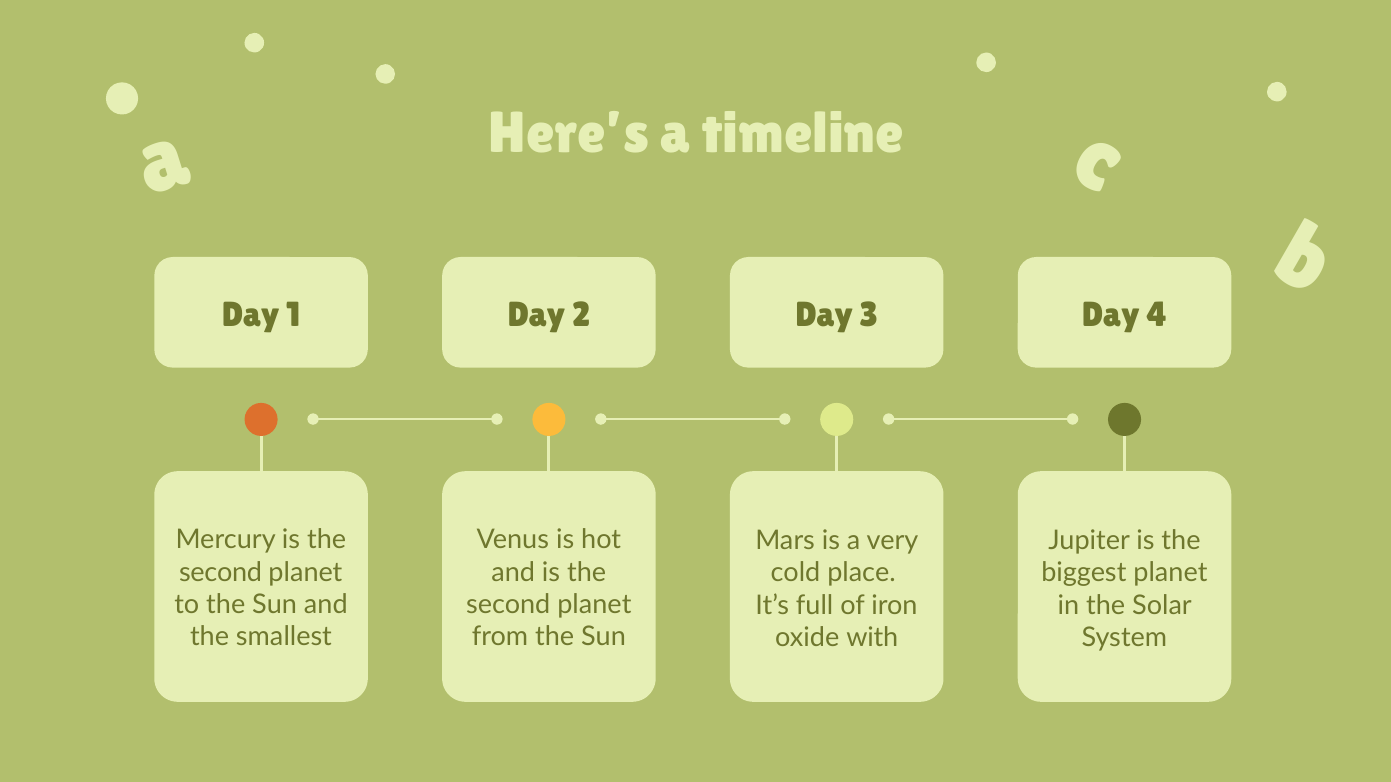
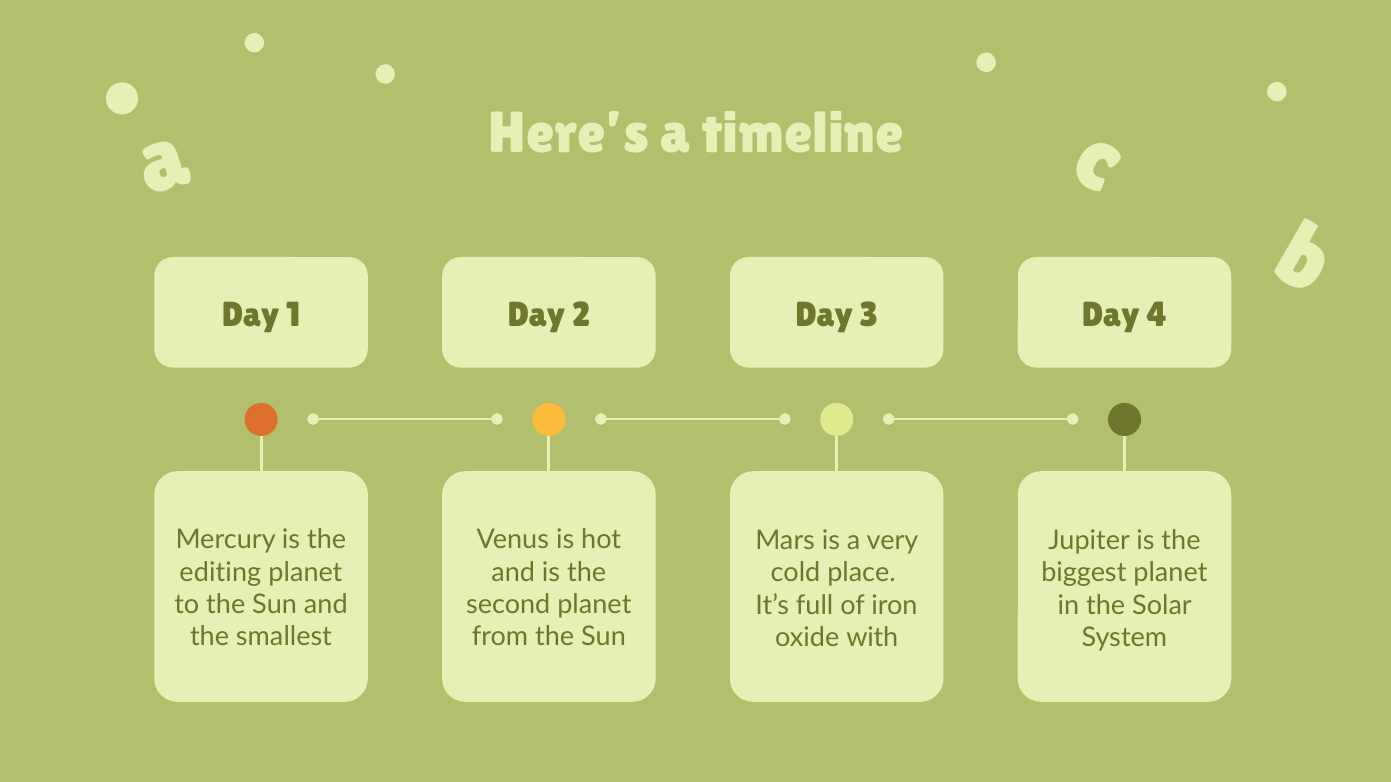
second: second -> editing (220, 572)
